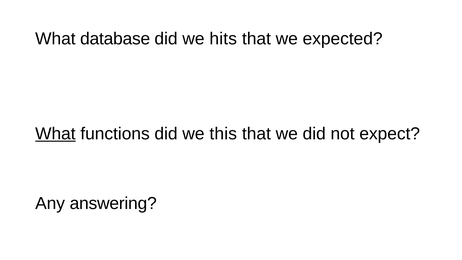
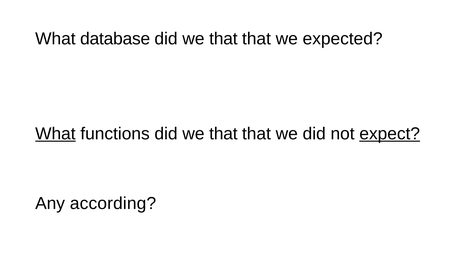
hits: hits -> that (223, 39)
functions did we this: this -> that (223, 134)
expect underline: none -> present (390, 134)
answering: answering -> according (113, 203)
